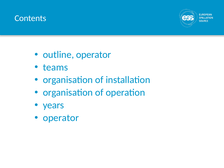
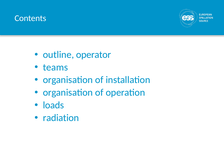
years: years -> loads (53, 105)
operator: operator -> radiation (61, 118)
